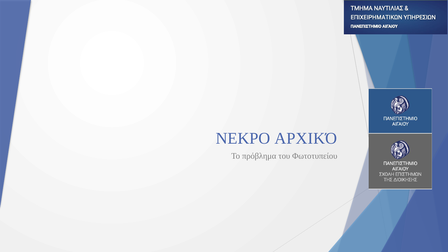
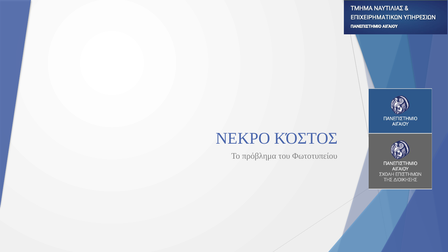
ΑΡΧΙΚΌ: ΑΡΧΙΚΌ -> ΚΌΣΤΟΣ (306, 138)
